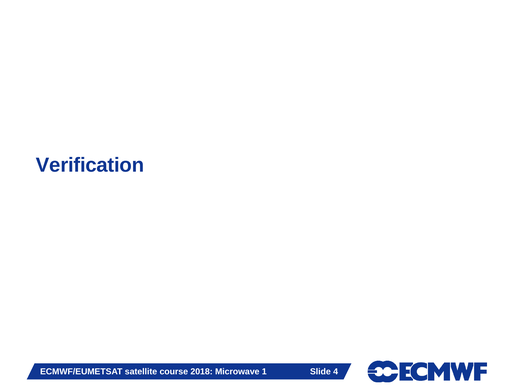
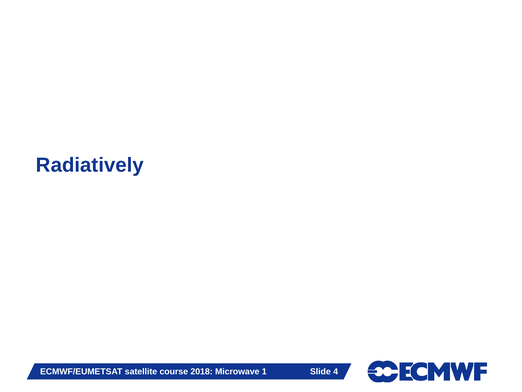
Verification: Verification -> Radiatively (90, 165)
